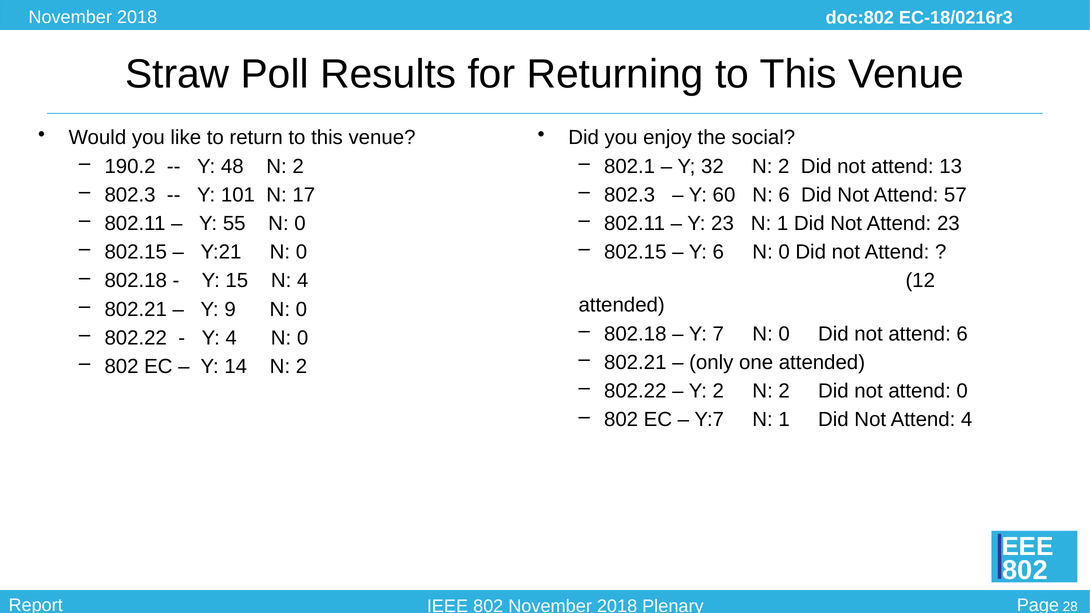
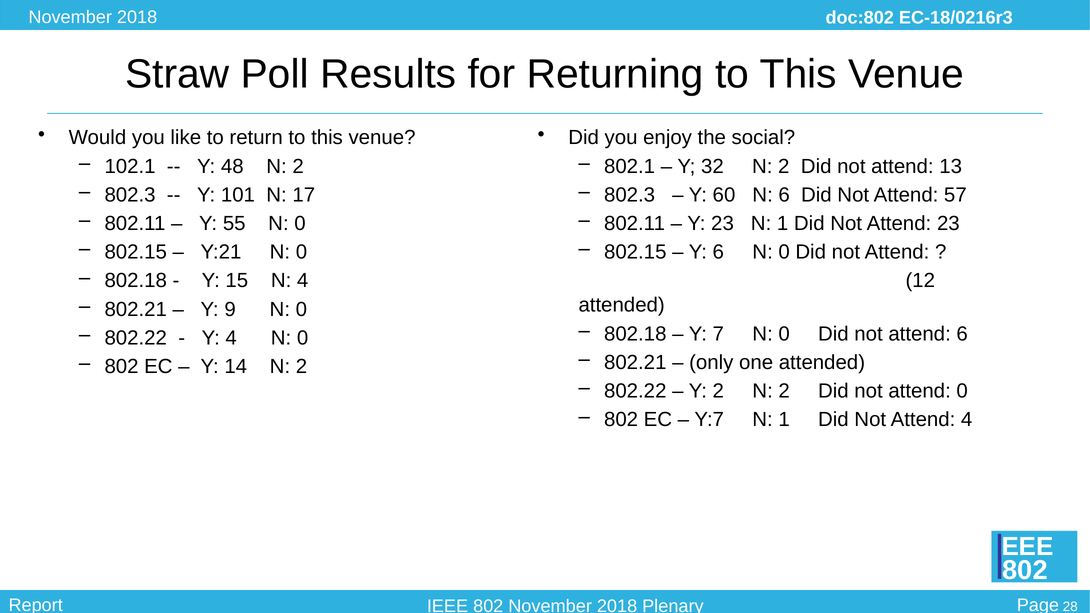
190.2: 190.2 -> 102.1 (130, 166)
